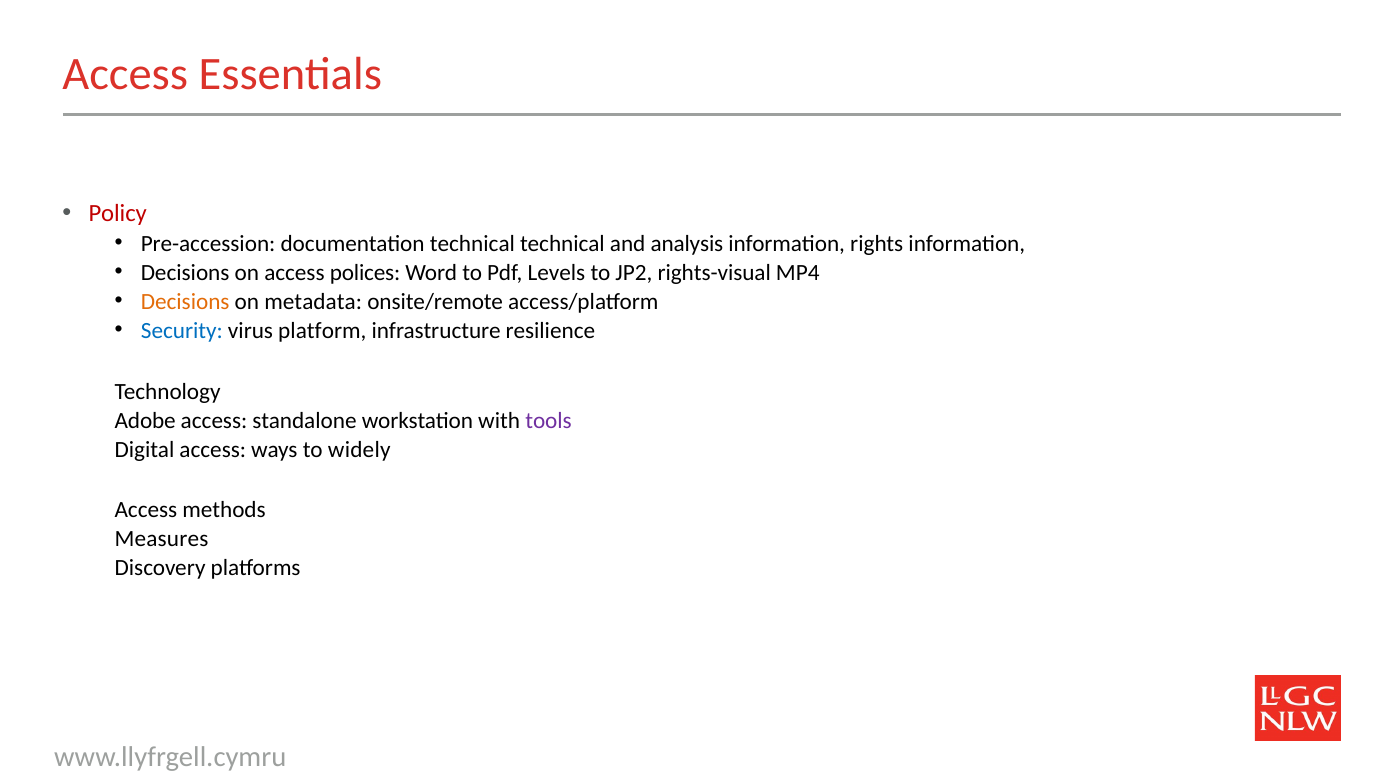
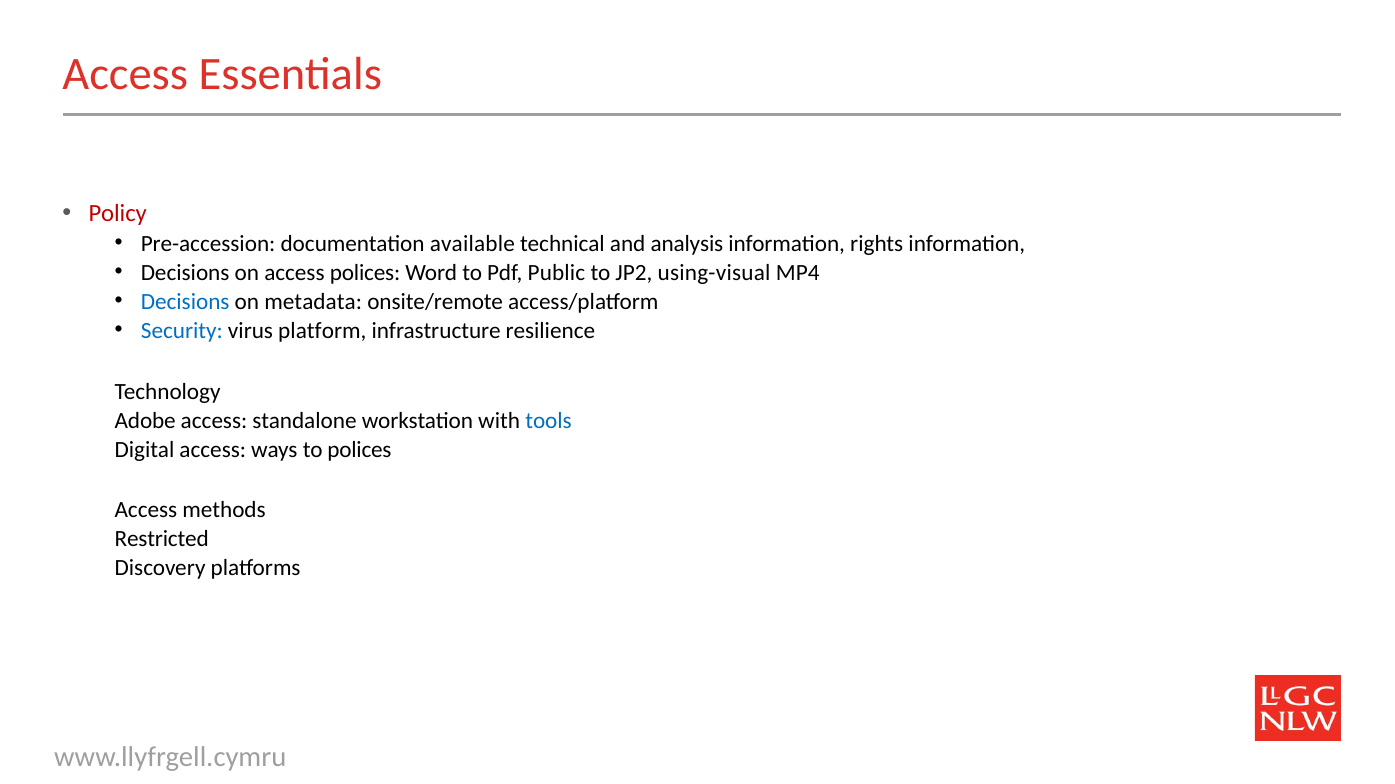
documentation technical: technical -> available (472, 244)
Levels: Levels -> Public (556, 273)
rights-visual: rights-visual -> using-visual (714, 273)
Decisions colour: orange -> blue (185, 302)
tools colour: purple -> blue (549, 421)
to widely: widely -> polices (359, 450)
Measures: Measures -> Restricted (162, 540)
